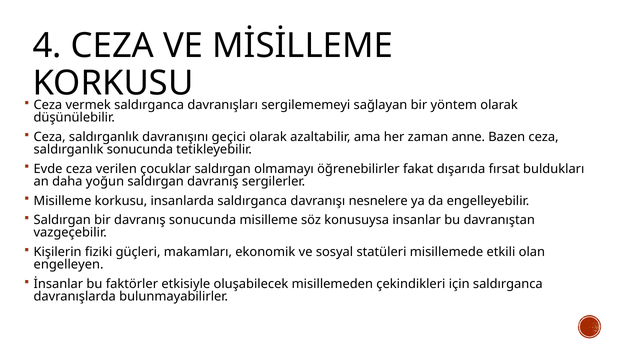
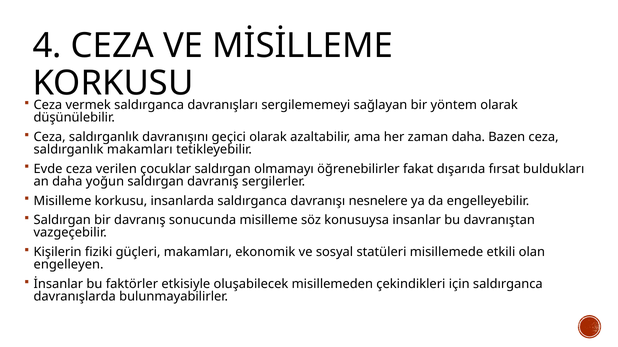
zaman anne: anne -> daha (468, 137)
saldırganlık sonucunda: sonucunda -> makamları (140, 150)
